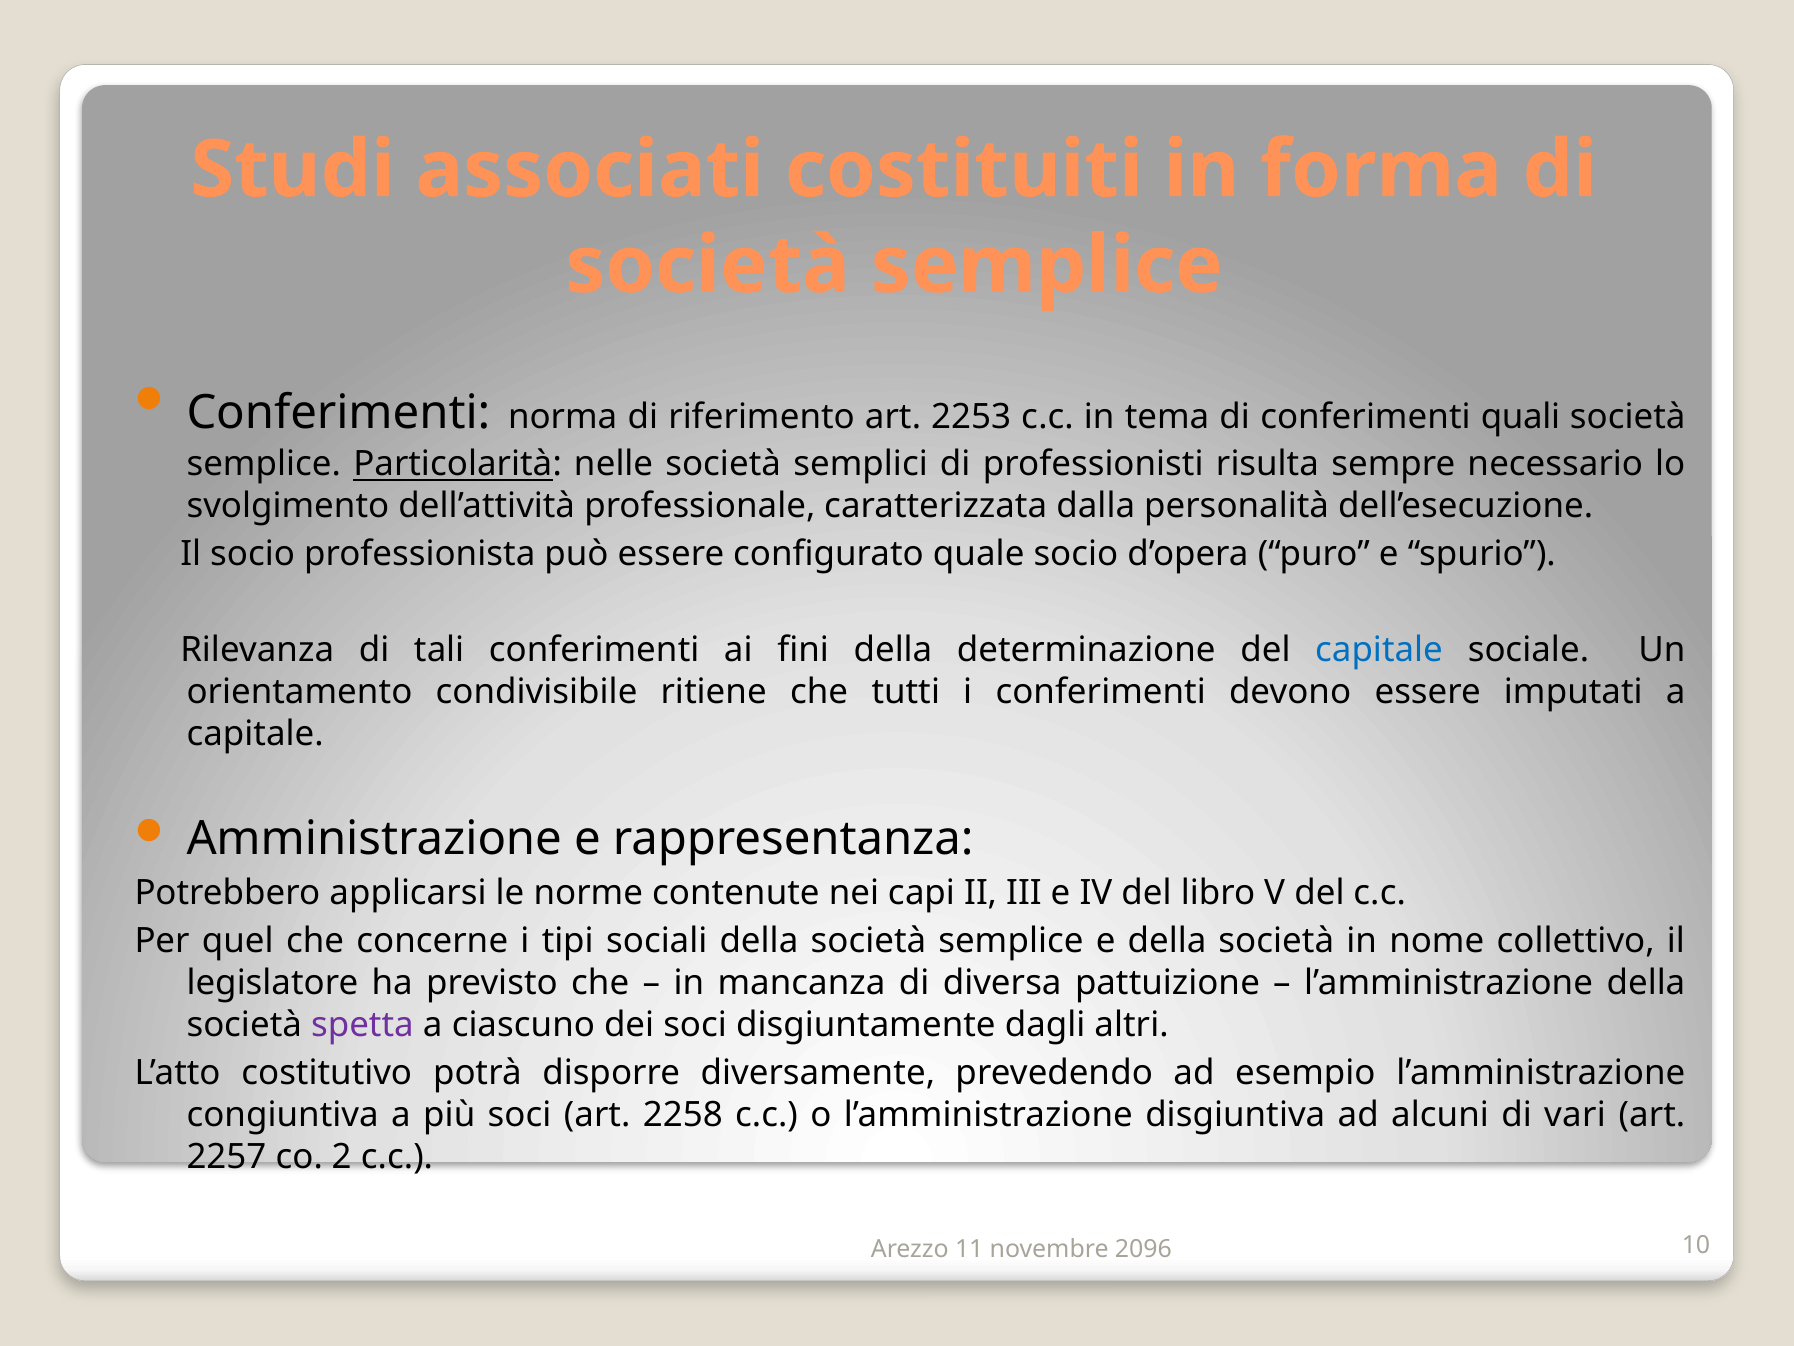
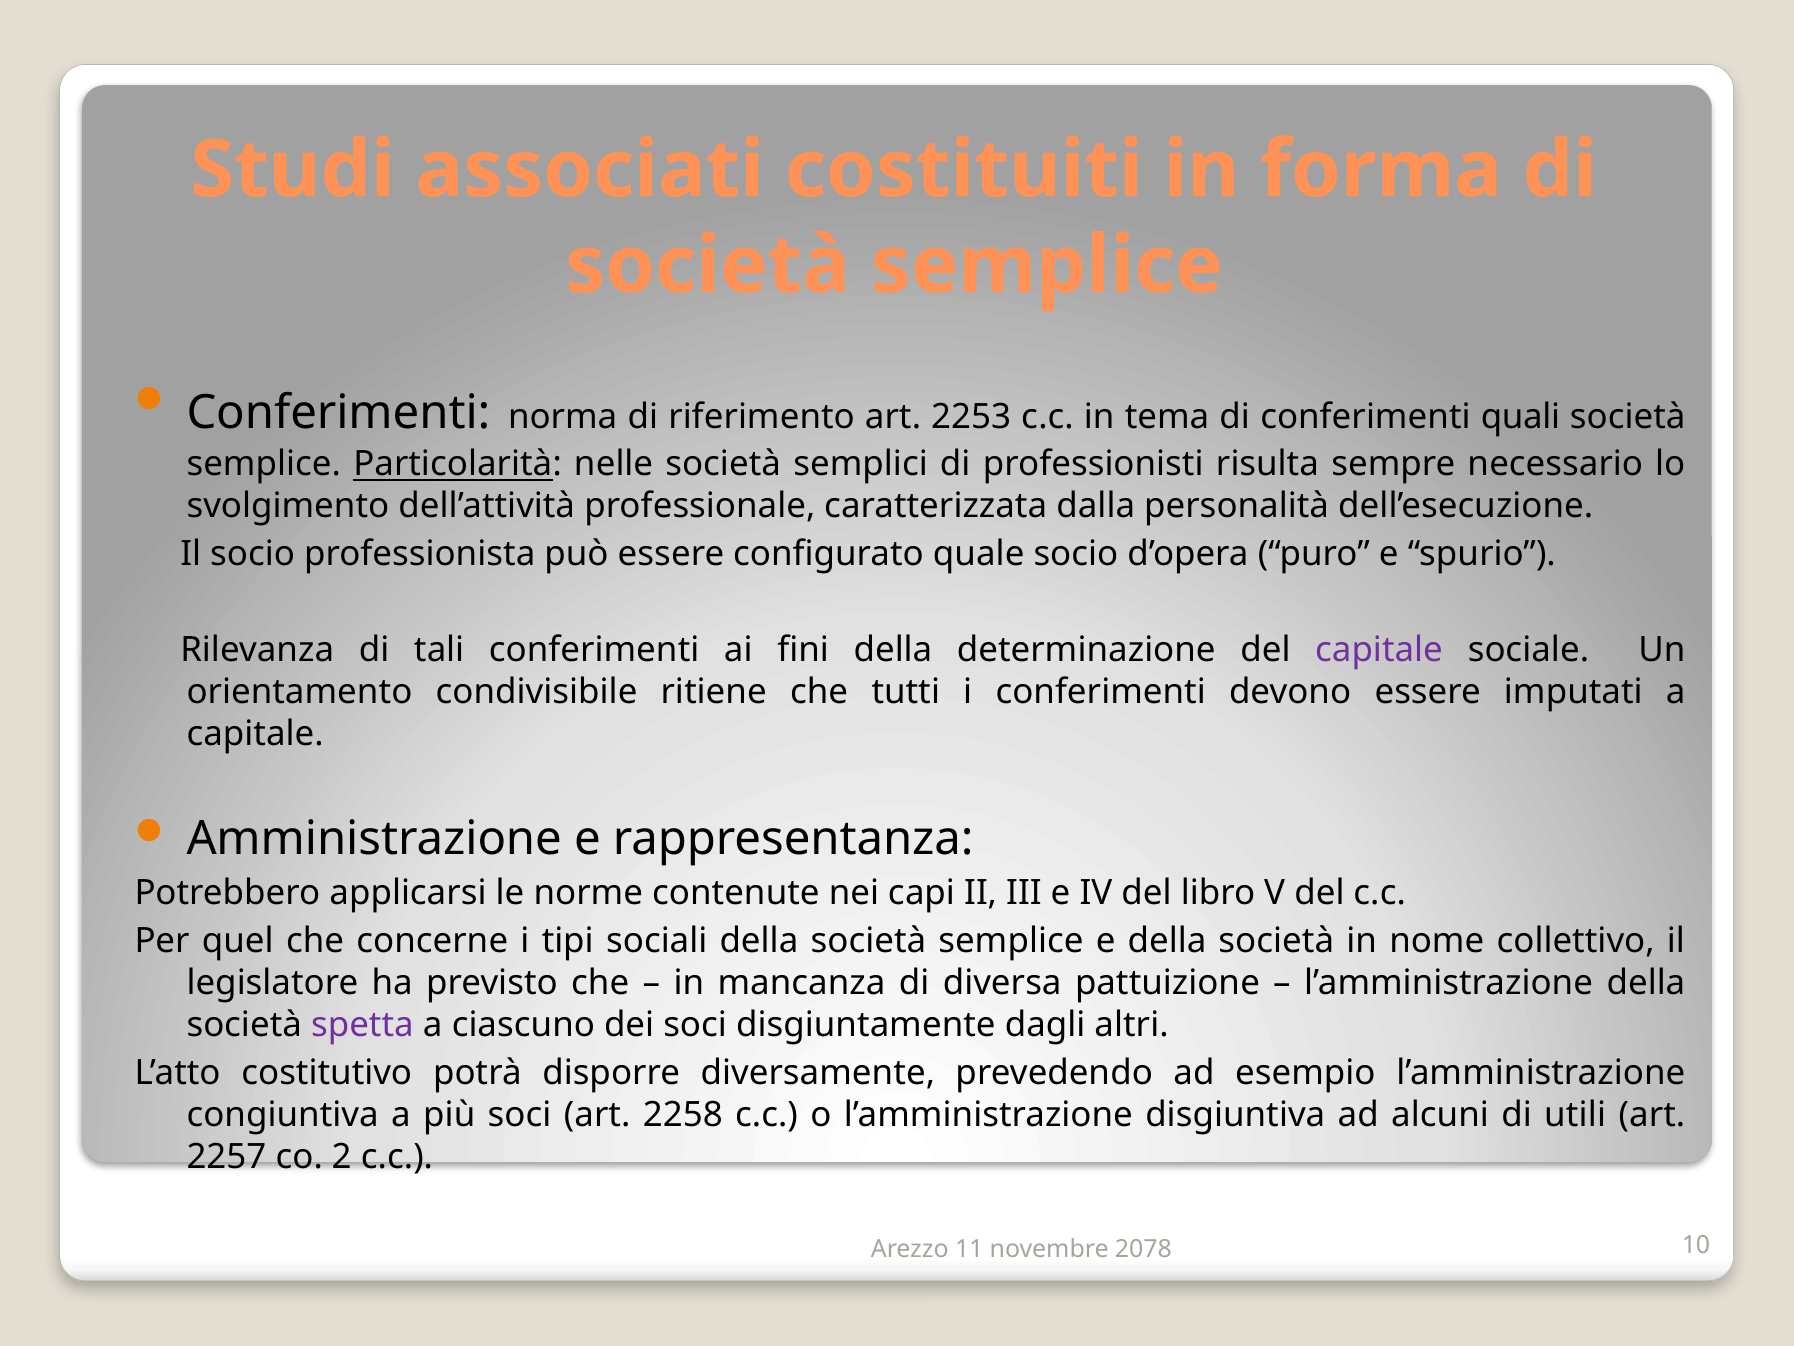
capitale colour: blue -> purple (1379, 650)
vari: vari -> utili (1575, 1115)
2096: 2096 -> 2078 (1143, 1249)
